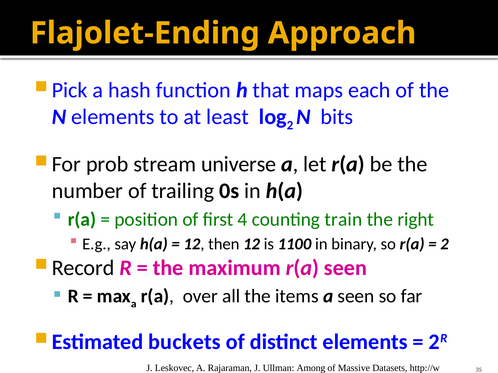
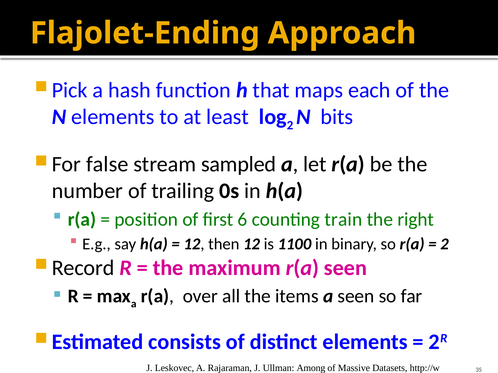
prob: prob -> false (107, 165)
universe: universe -> sampled (239, 165)
4: 4 -> 6 (242, 220)
buckets: buckets -> consists (185, 342)
